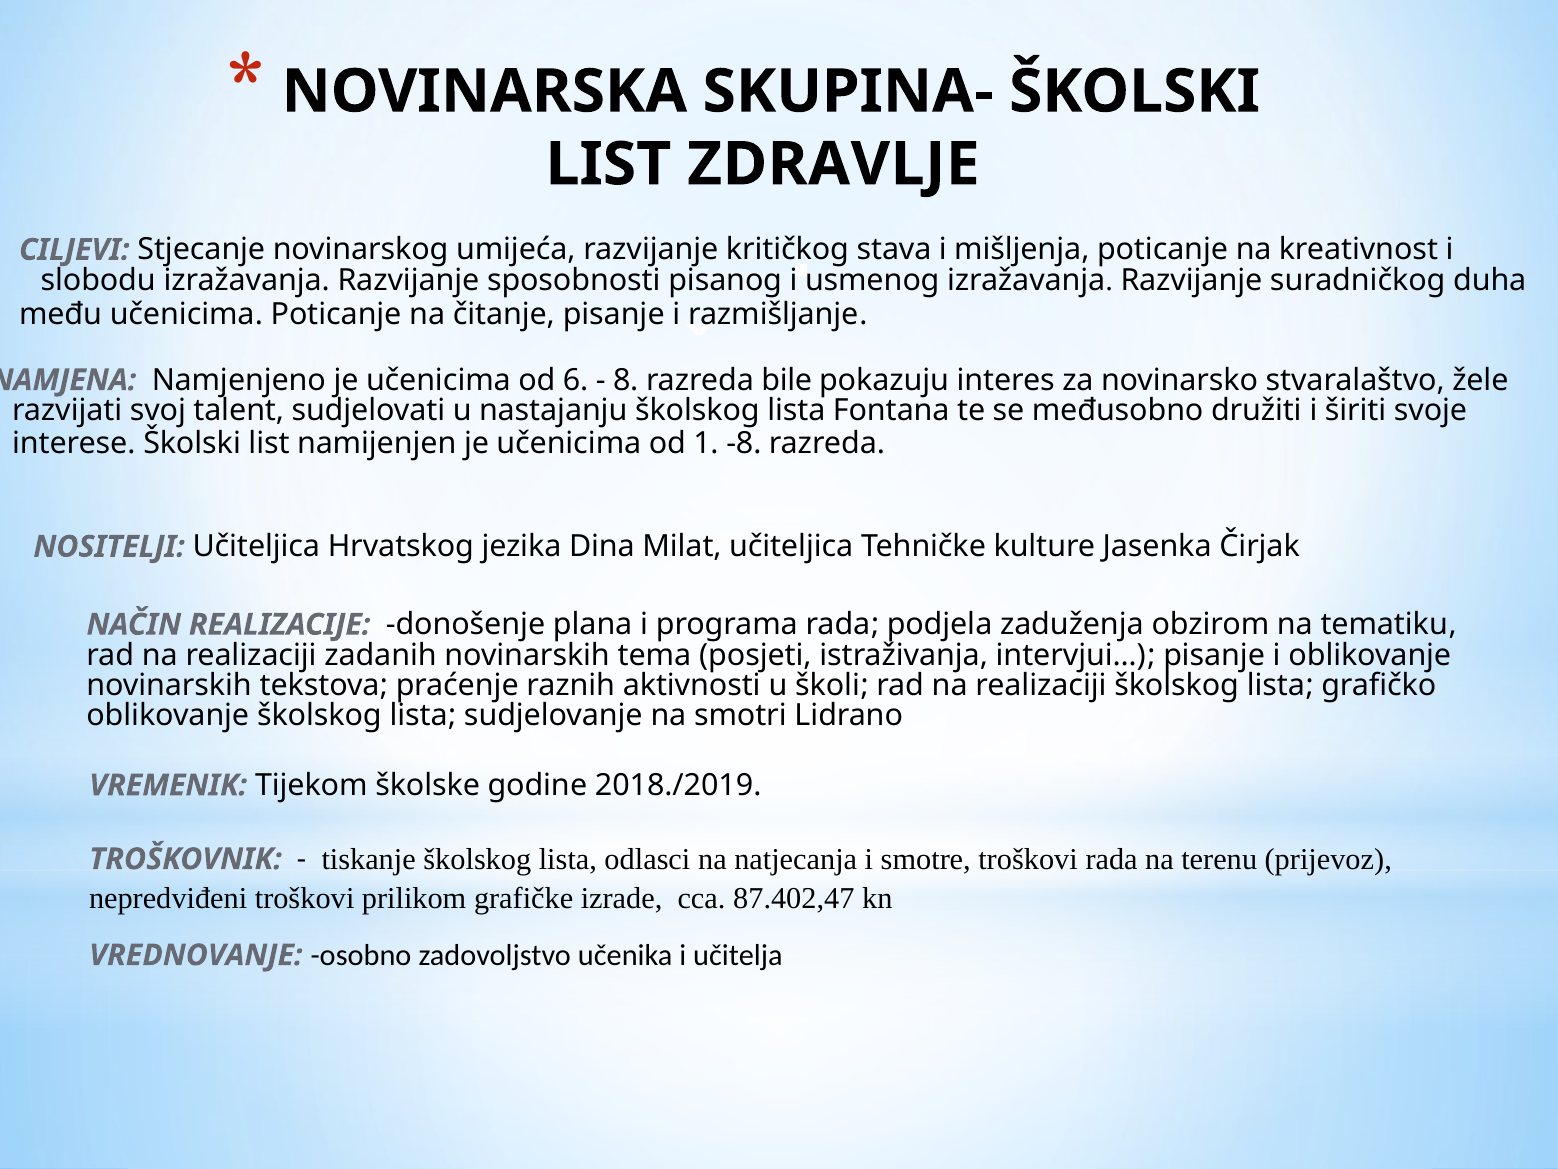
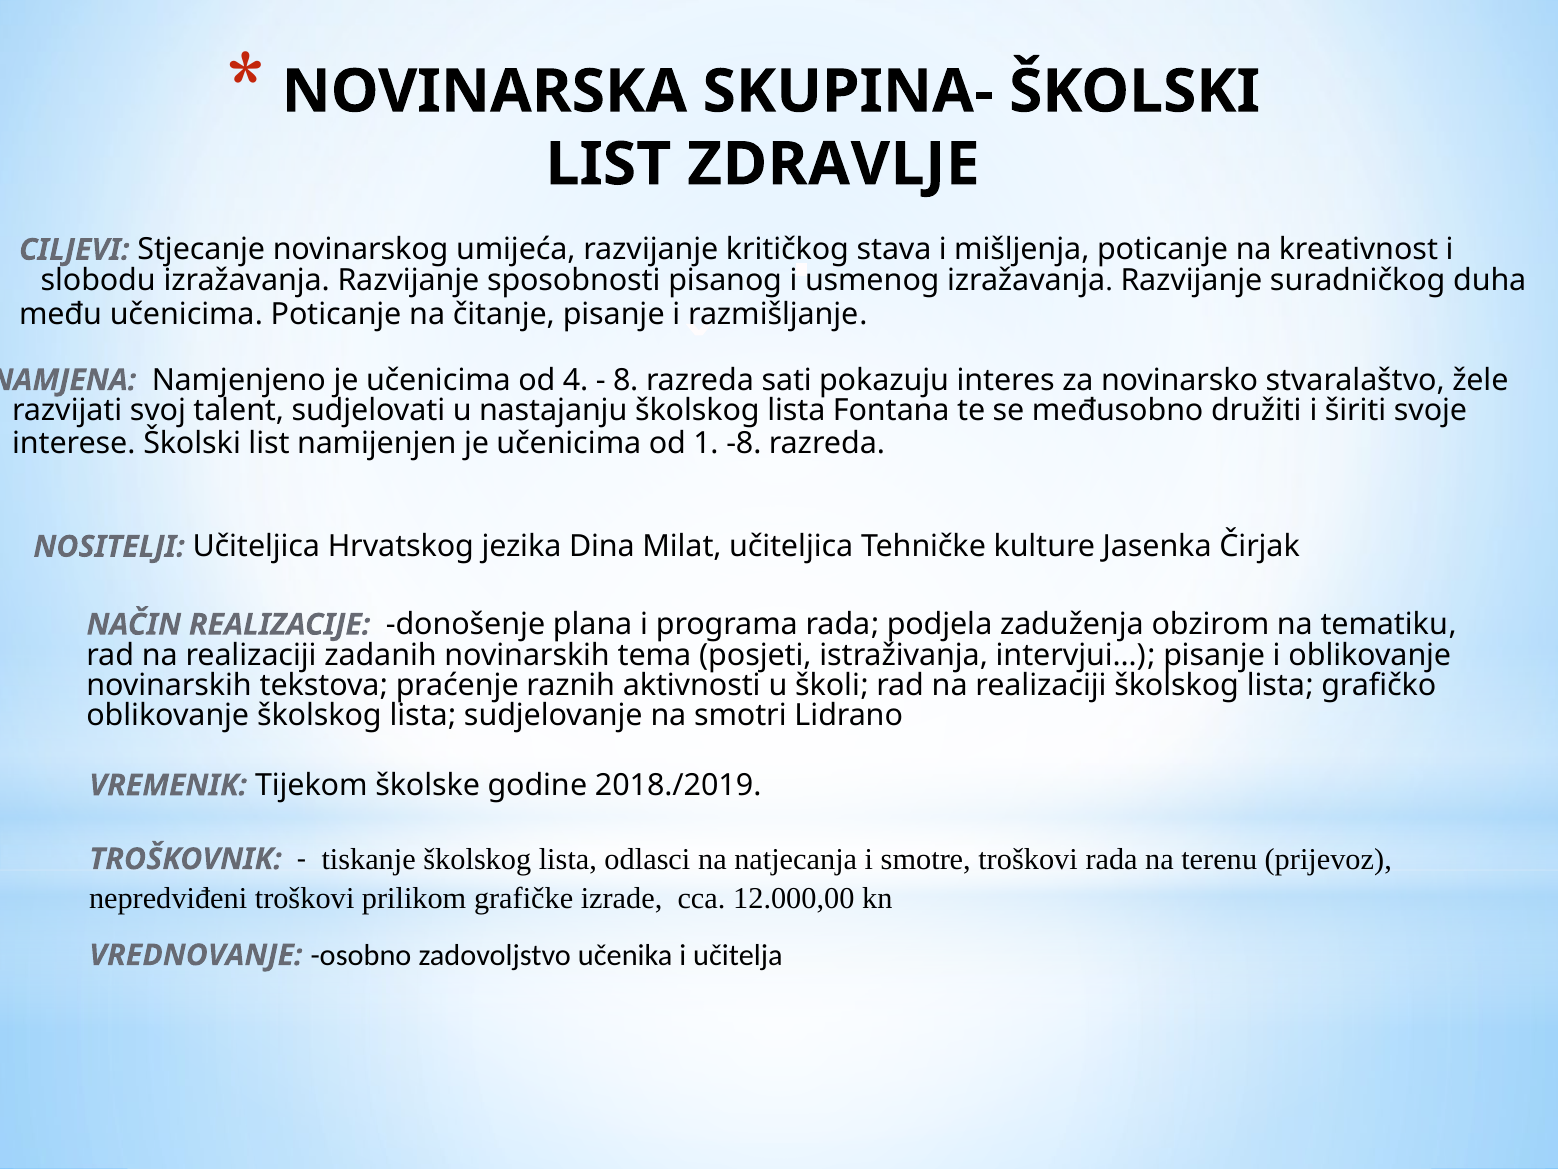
6: 6 -> 4 (576, 380)
bile: bile -> sati (787, 380)
87.402,47: 87.402,47 -> 12.000,00 (794, 899)
